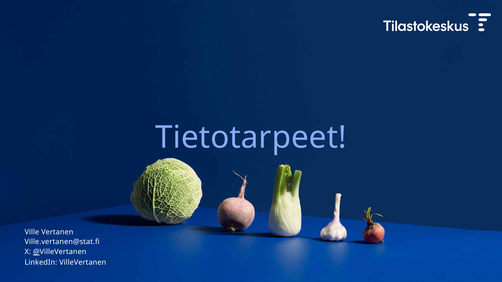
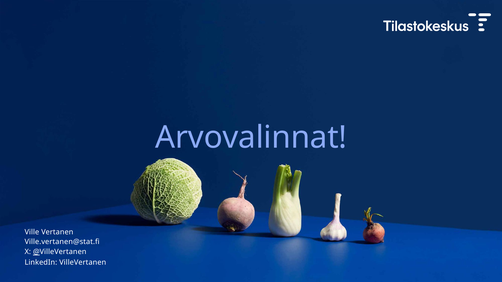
Tietotarpeet: Tietotarpeet -> Arvovalinnat (251, 138)
